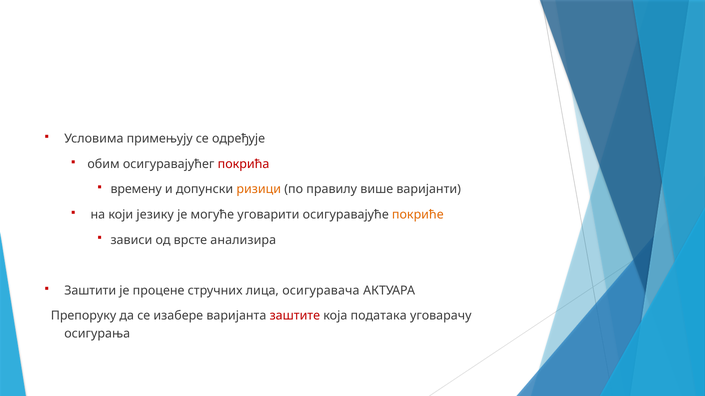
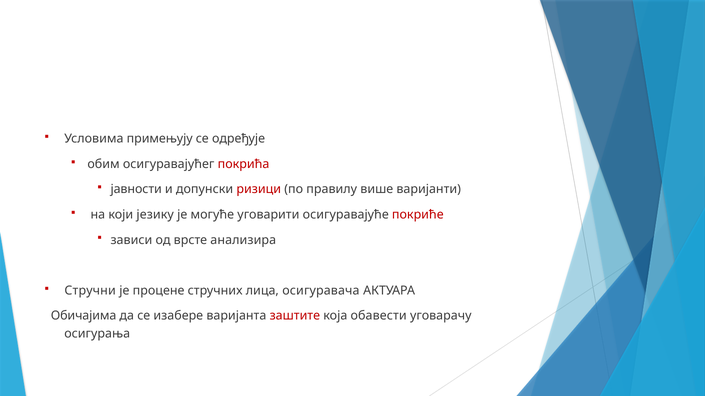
времену: времену -> јавности (136, 190)
ризици colour: orange -> red (259, 190)
покриће colour: orange -> red (418, 215)
Заштити: Заштити -> Стручни (90, 291)
Препоруку: Препоруку -> Обичајима (84, 316)
података: података -> обавести (379, 316)
